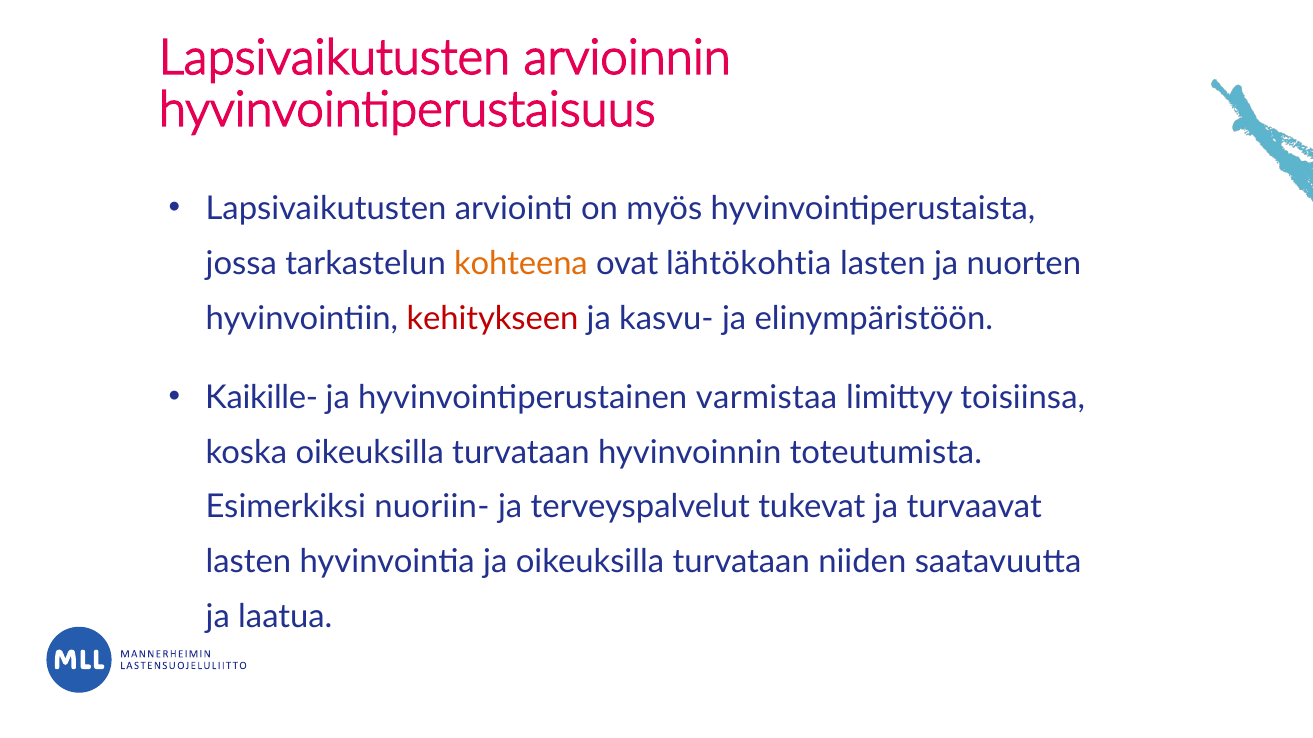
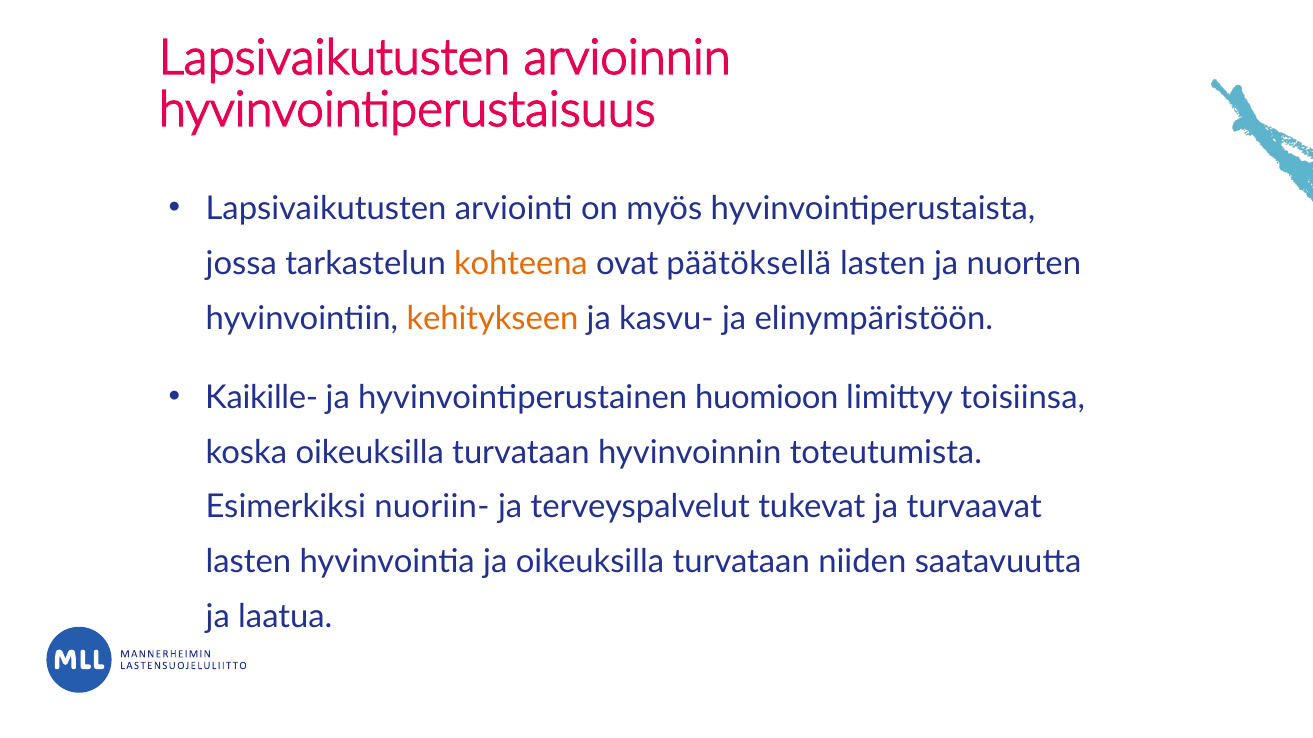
lähtökohtia: lähtökohtia -> päätöksellä (749, 264)
kehitykseen colour: red -> orange (492, 319)
varmistaa: varmistaa -> huomioon (767, 398)
